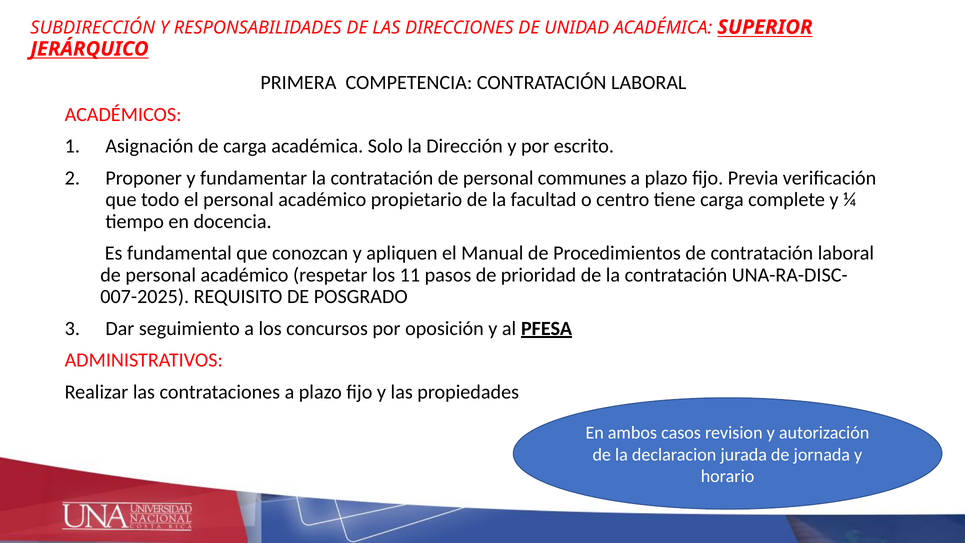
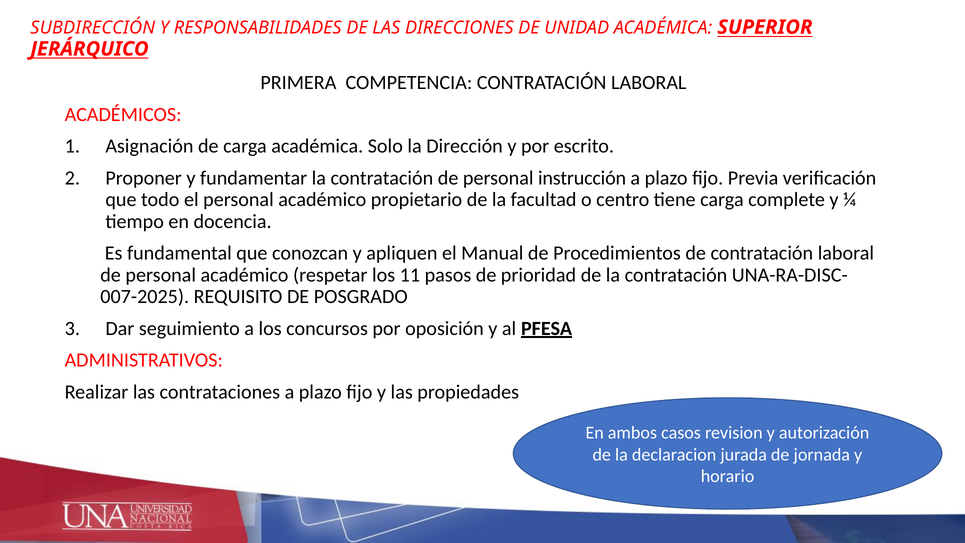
communes: communes -> instrucción (582, 178)
